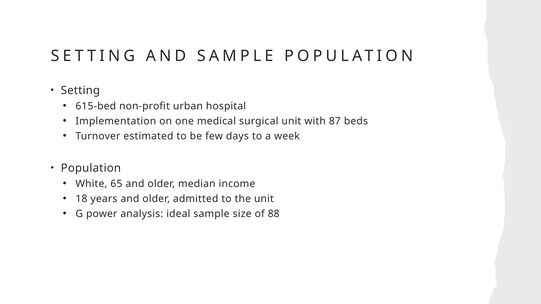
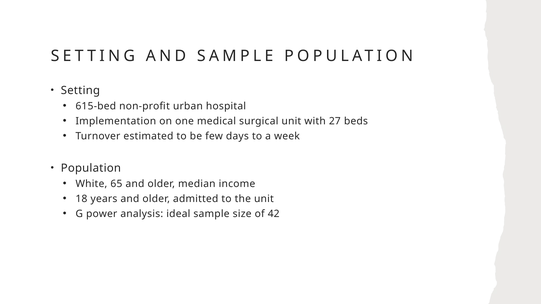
87: 87 -> 27 (335, 121)
88: 88 -> 42 (274, 214)
